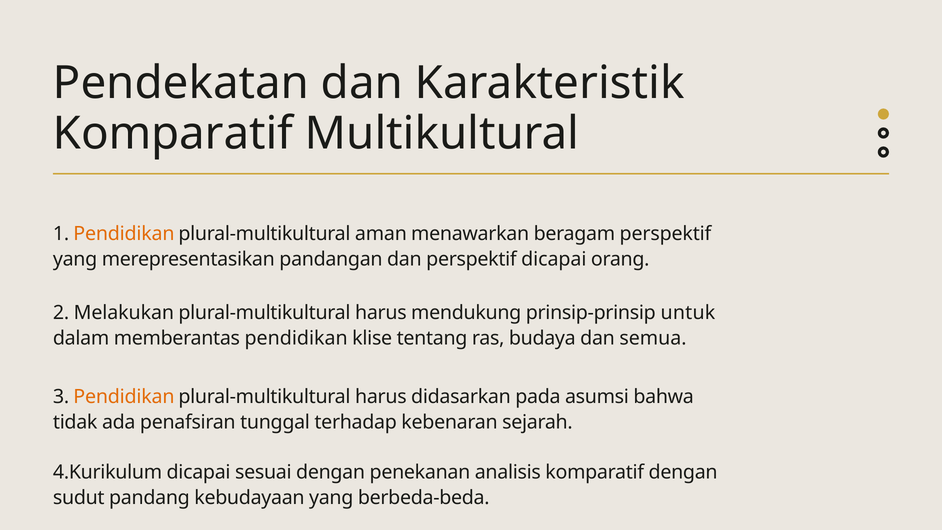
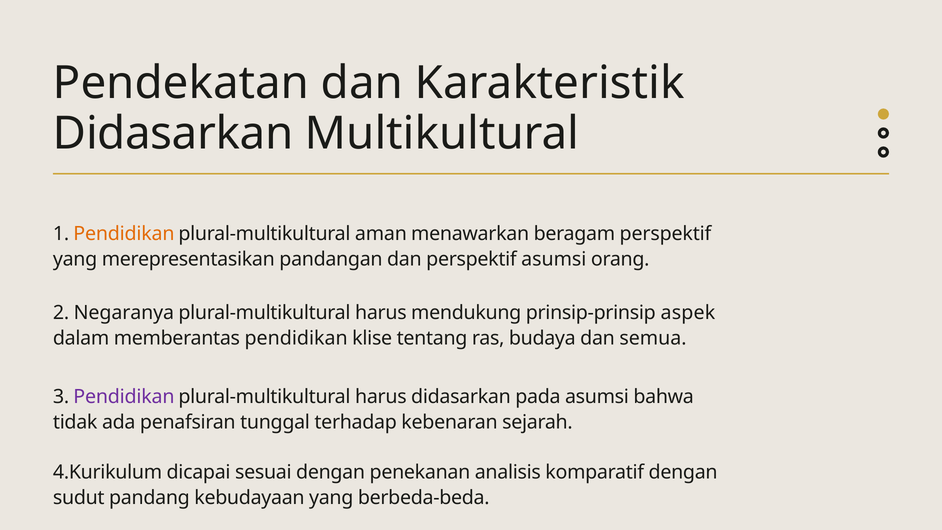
Komparatif: Komparatif -> Didasarkan (173, 133)
perspektif dicapai: dicapai -> asumsi (554, 259)
Melakukan: Melakukan -> Negaranya (124, 313)
untuk: untuk -> aspek (688, 313)
Pendidikan colour: orange -> purple (124, 397)
